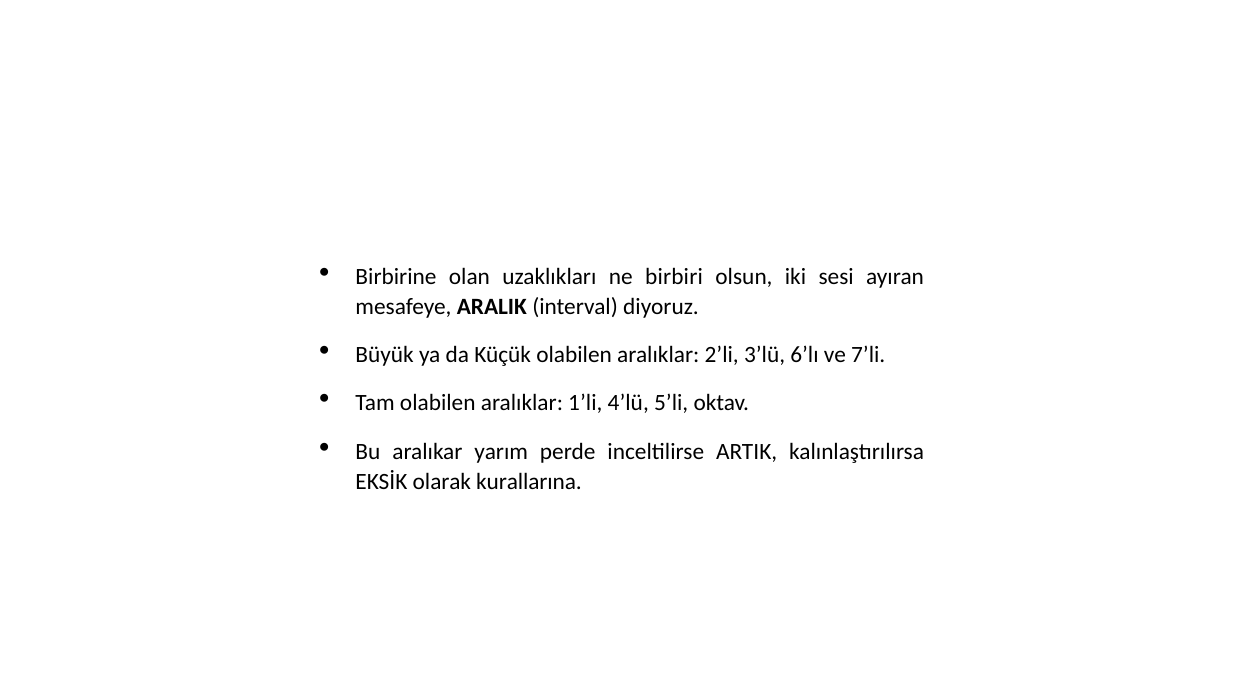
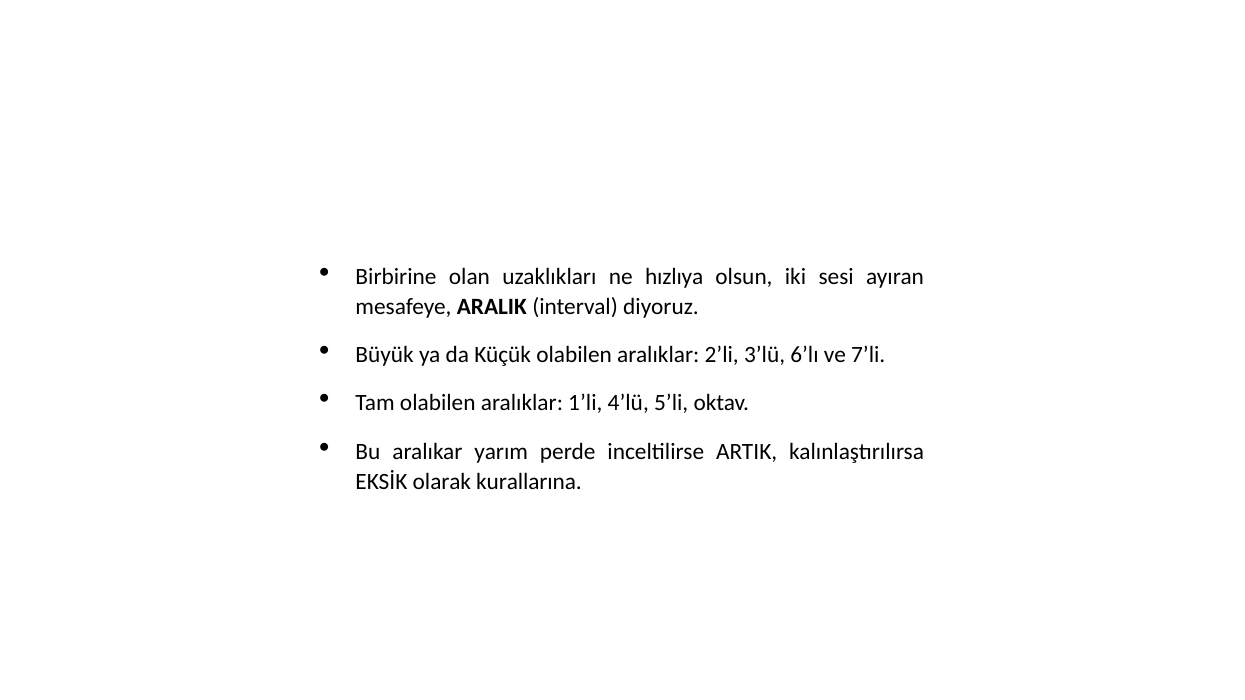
birbiri: birbiri -> hızlıya (674, 277)
